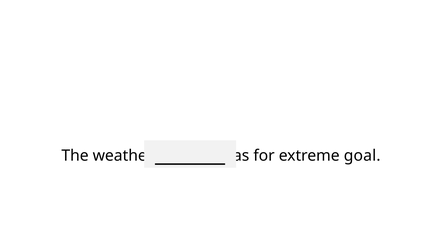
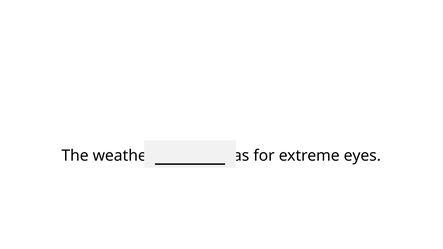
goal: goal -> eyes (362, 156)
